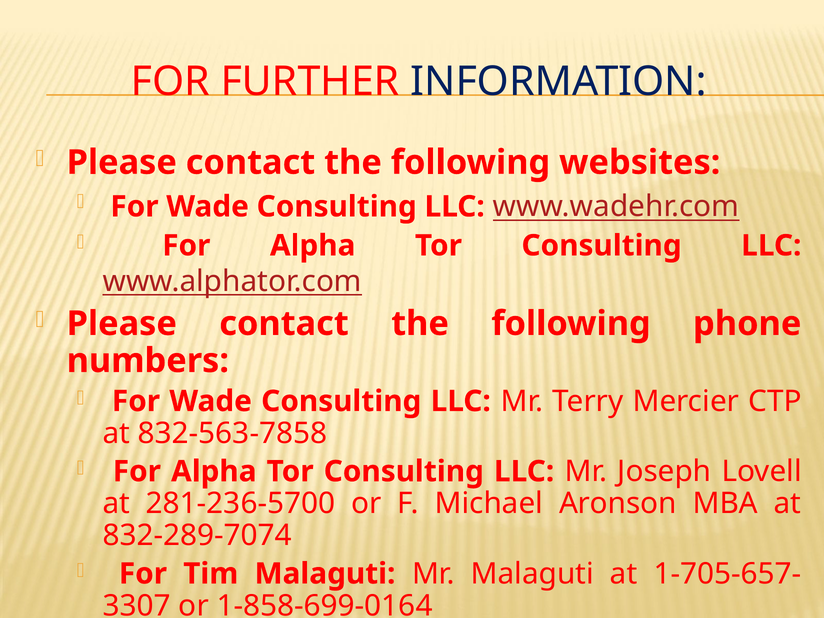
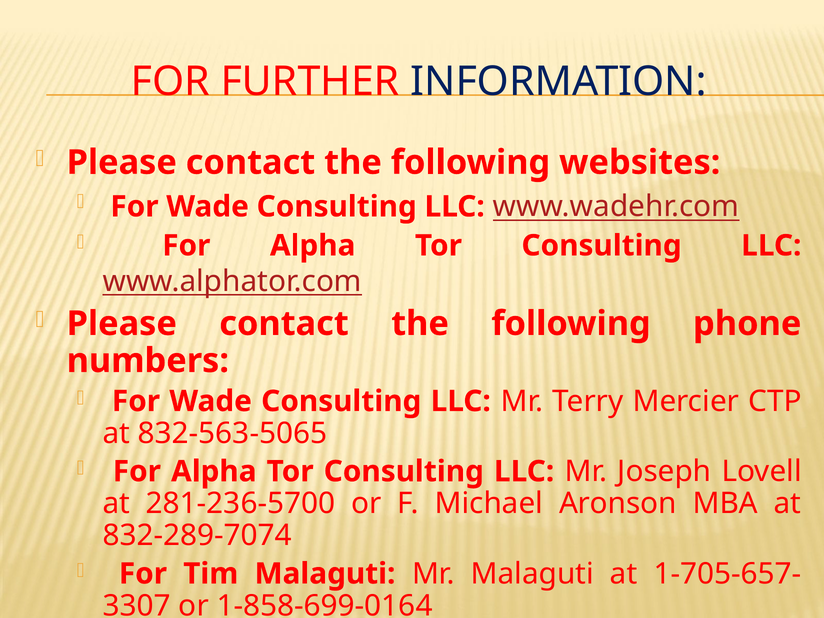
832-563-7858: 832-563-7858 -> 832-563-5065 (232, 433)
